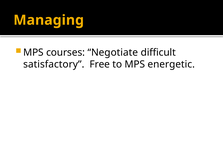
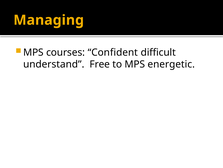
Negotiate: Negotiate -> Confident (113, 52)
satisfactory: satisfactory -> understand (54, 64)
